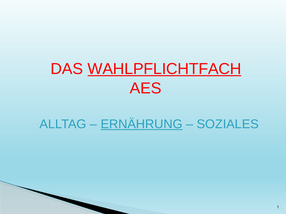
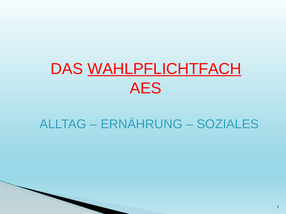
ERNÄHRUNG underline: present -> none (142, 124)
